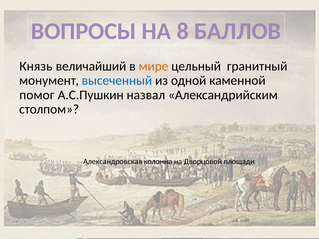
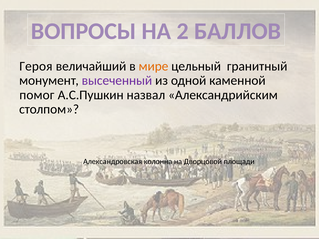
8: 8 -> 2 (183, 31)
Князь: Князь -> Героя (36, 66)
высеченный colour: blue -> purple (117, 81)
